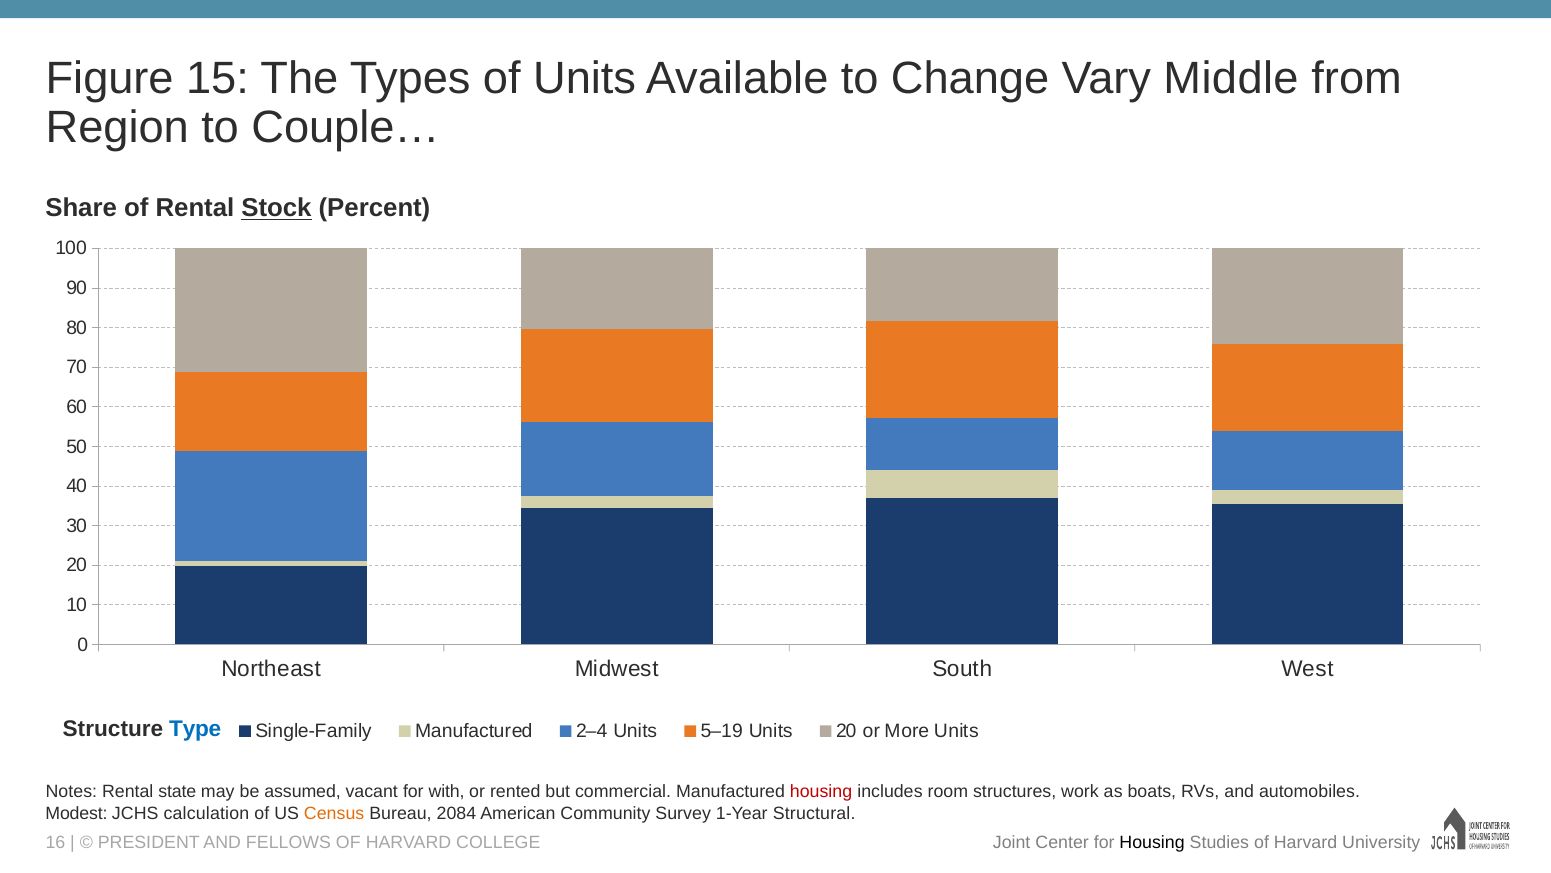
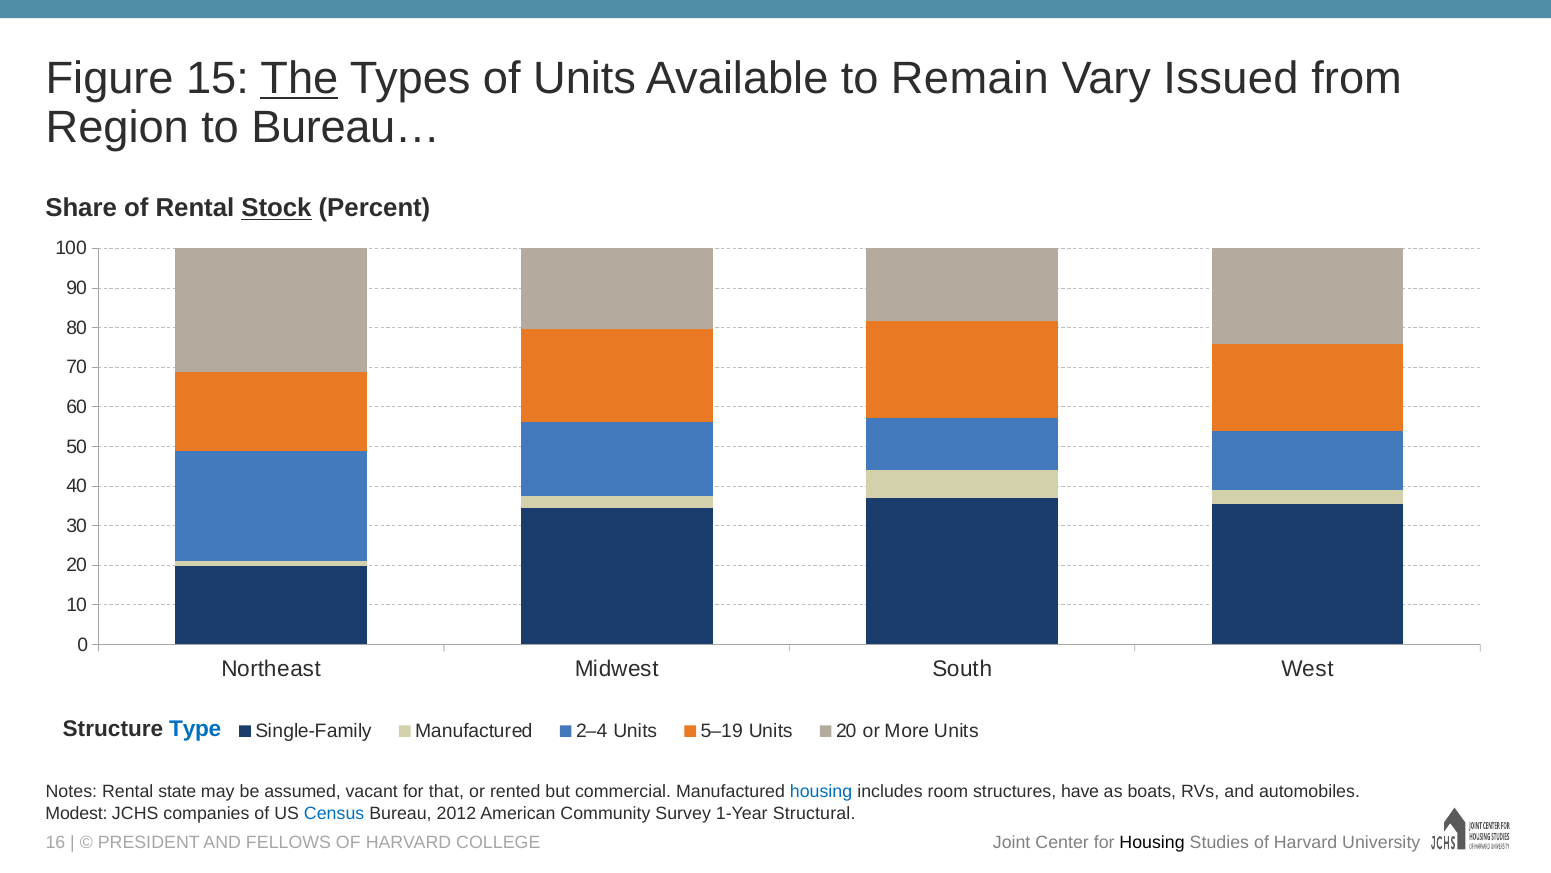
The underline: none -> present (299, 78)
Change: Change -> Remain (970, 78)
Middle: Middle -> Issued (1231, 78)
Couple…: Couple… -> Bureau… (346, 127)
with: with -> that (446, 792)
housing colour: red -> blue (821, 792)
work: work -> have (1080, 792)
calculation: calculation -> companies (206, 813)
Census colour: orange -> blue (334, 813)
2084: 2084 -> 2012 (456, 813)
